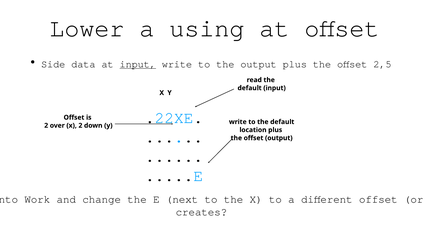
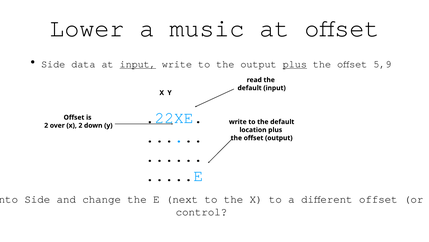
using: using -> music (207, 28)
plus underline: none -> present (295, 64)
2,5: 2,5 -> 5,9 (382, 64)
Work: Work -> Side (37, 199)
creates: creates -> control (201, 212)
